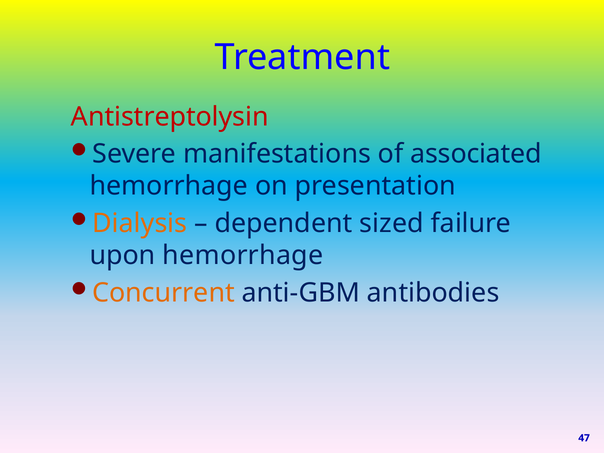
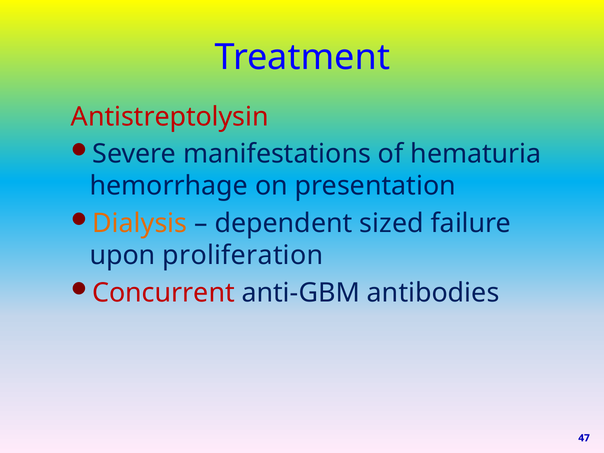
associated: associated -> hematuria (476, 154)
upon hemorrhage: hemorrhage -> proliferation (243, 256)
Concurrent colour: orange -> red (164, 293)
